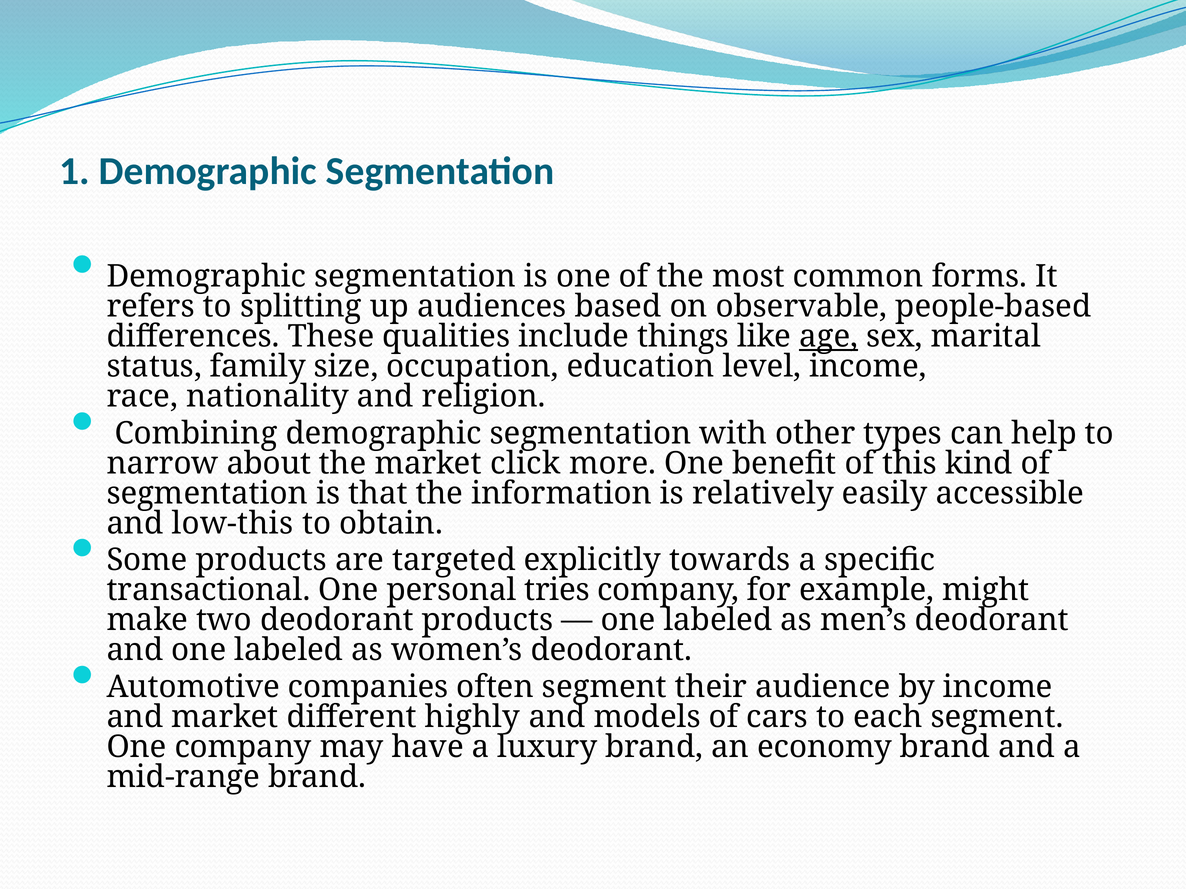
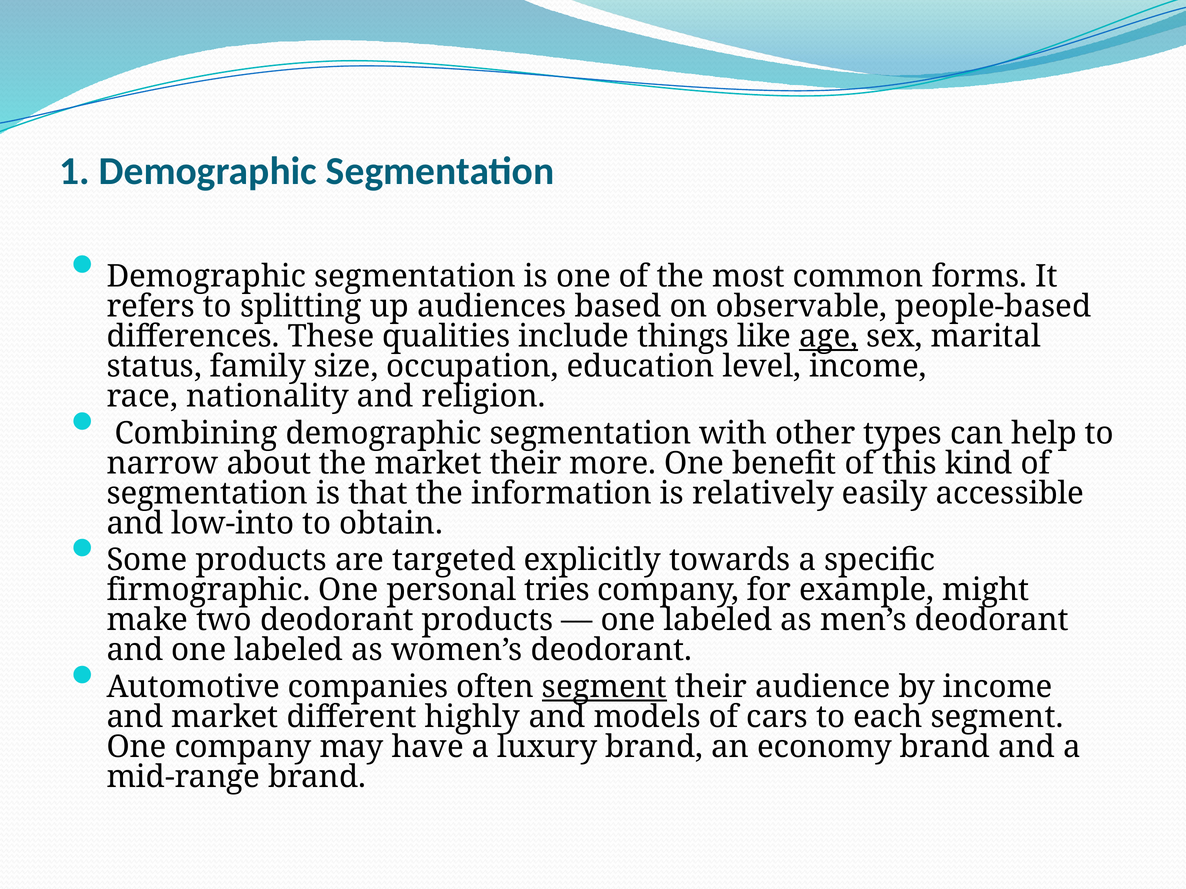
market click: click -> their (526, 464)
low-this: low-this -> low-into (233, 524)
transactional: transactional -> firmographic (208, 590)
segment underline: none -> present (604, 687)
